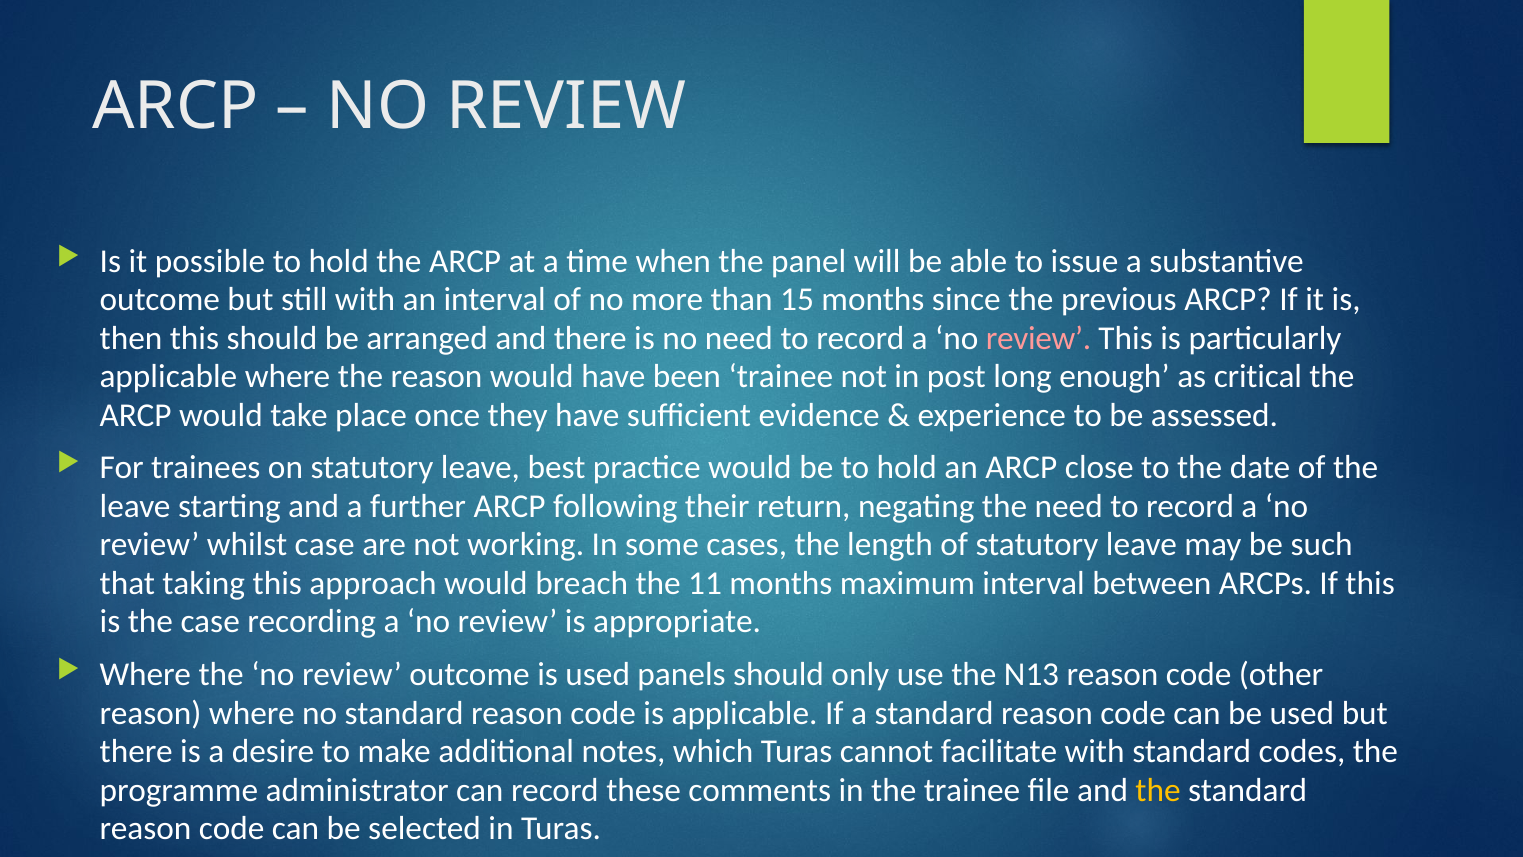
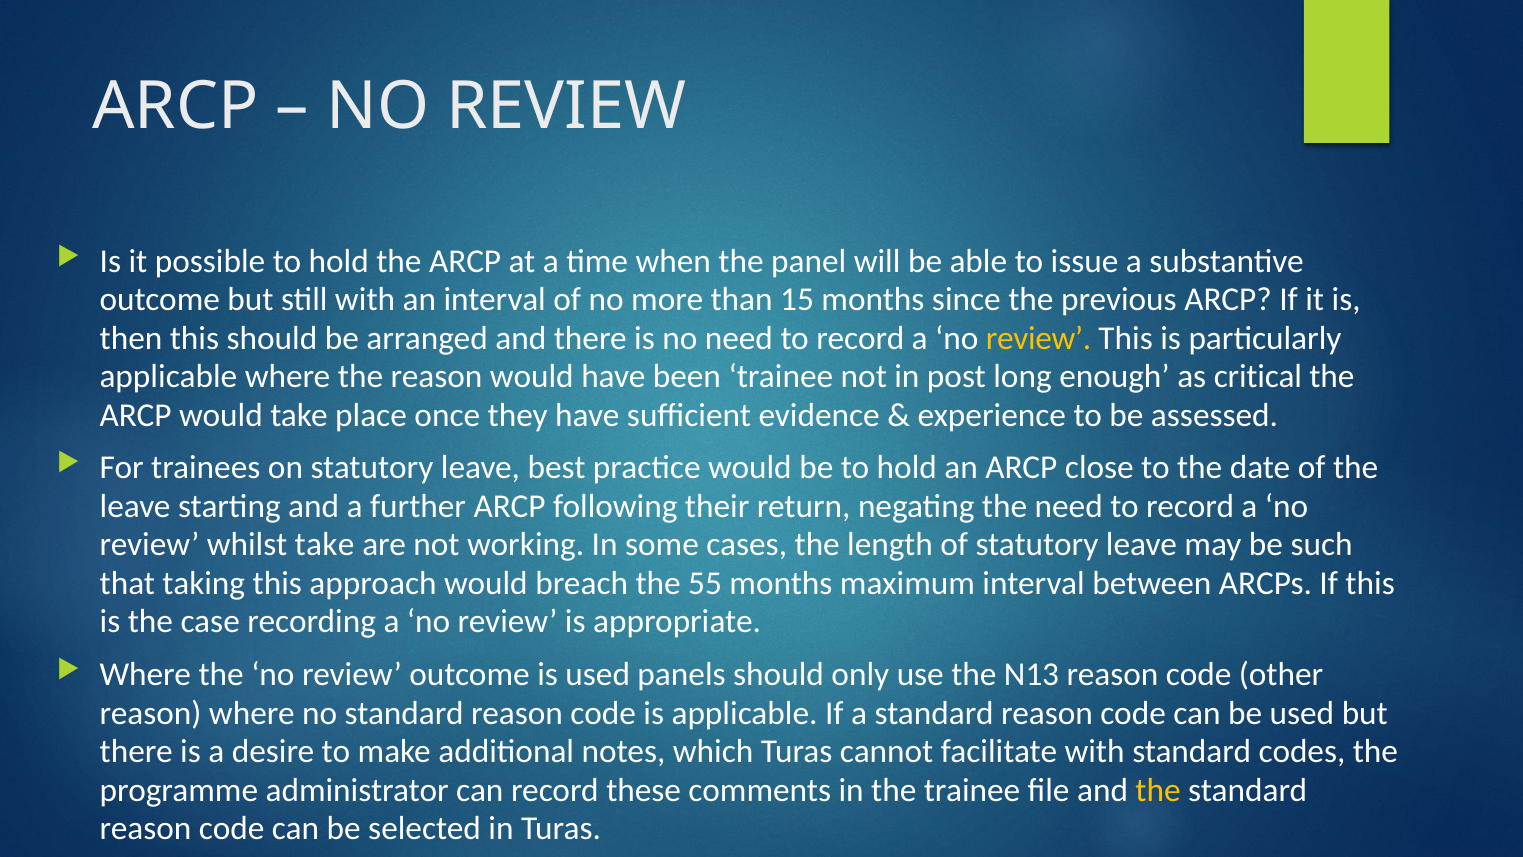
review colour: pink -> yellow (1039, 338)
whilst case: case -> take (325, 545)
11: 11 -> 55 (705, 583)
